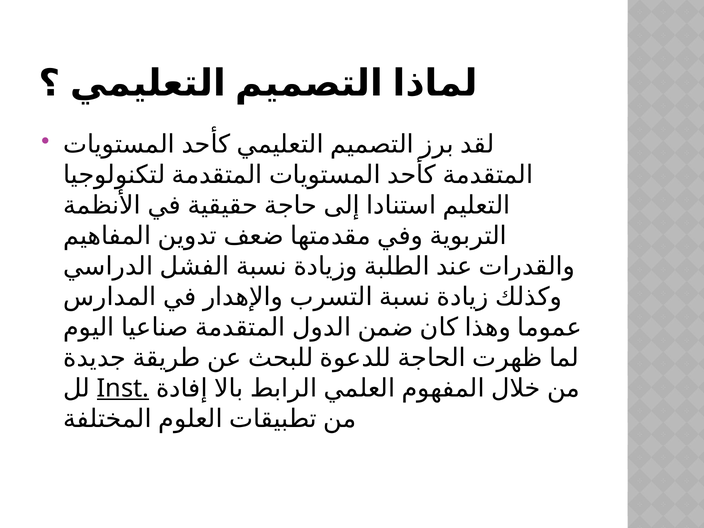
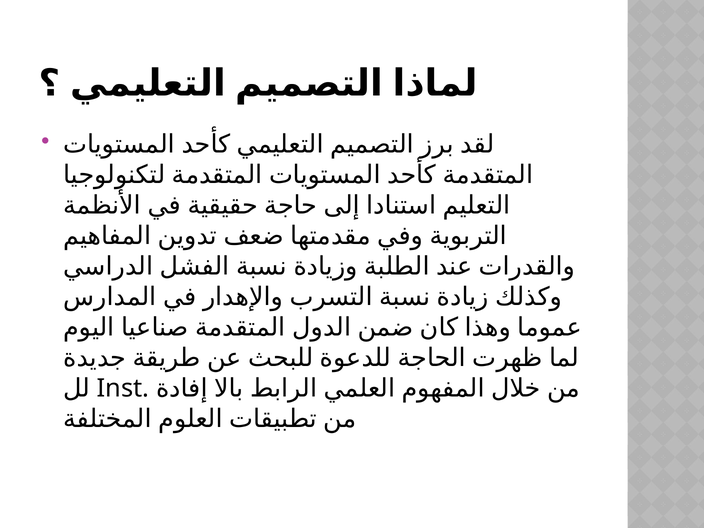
Inst underline: present -> none (123, 388)
